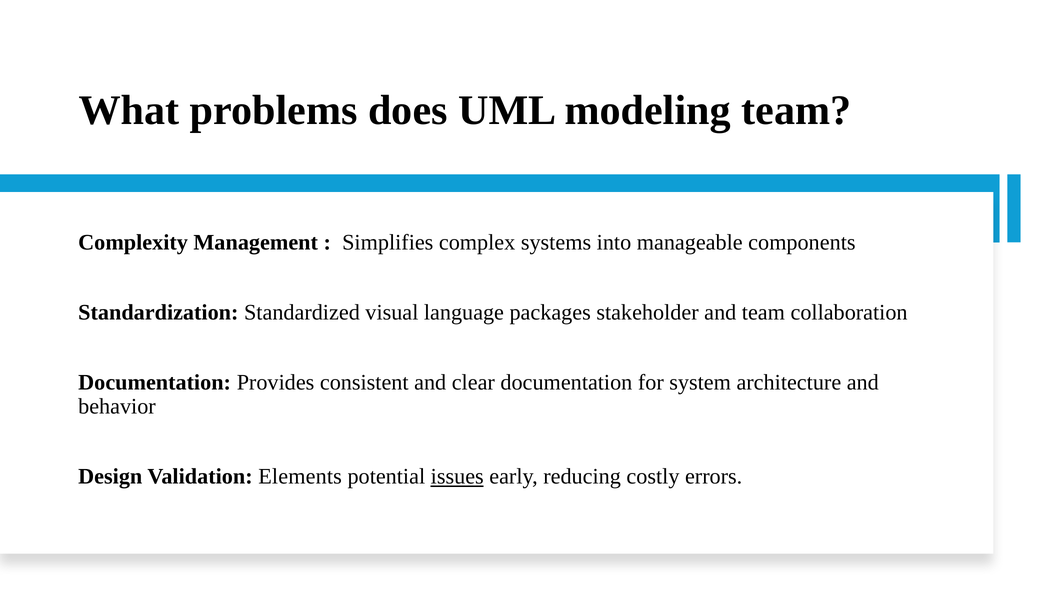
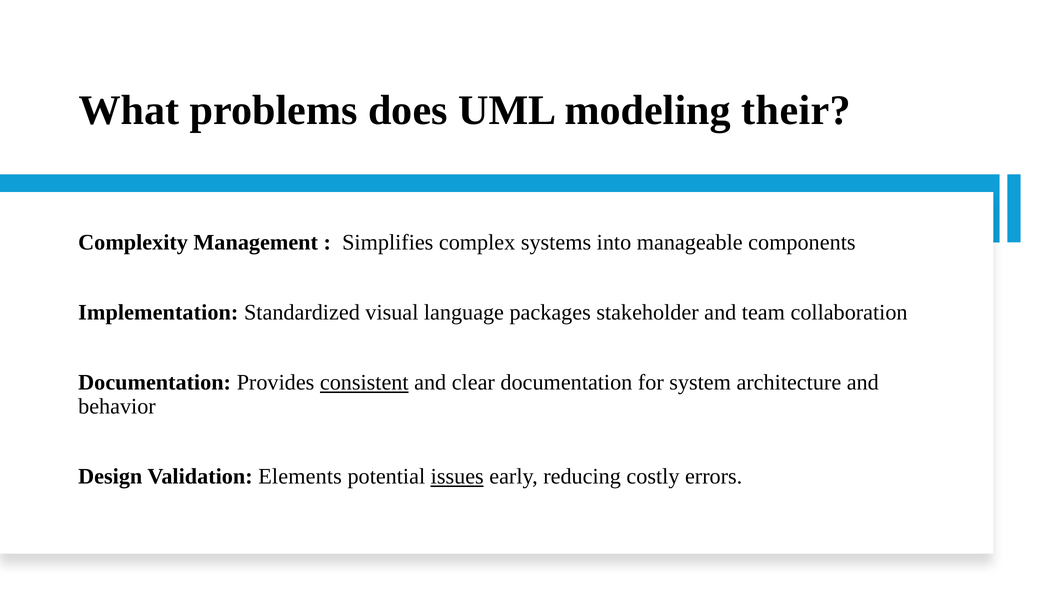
modeling team: team -> their (796, 111)
Standardization: Standardization -> Implementation (158, 313)
consistent underline: none -> present (364, 383)
